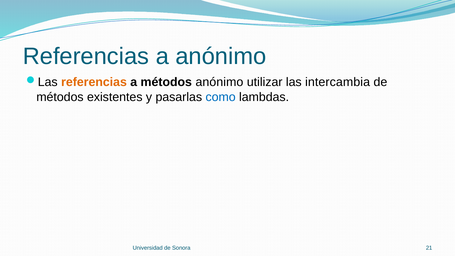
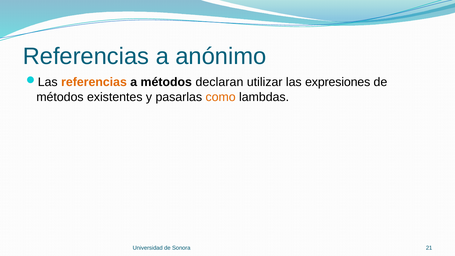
métodos anónimo: anónimo -> declaran (219, 82)
intercambia: intercambia -> expresiones (338, 82)
como colour: blue -> orange (221, 97)
